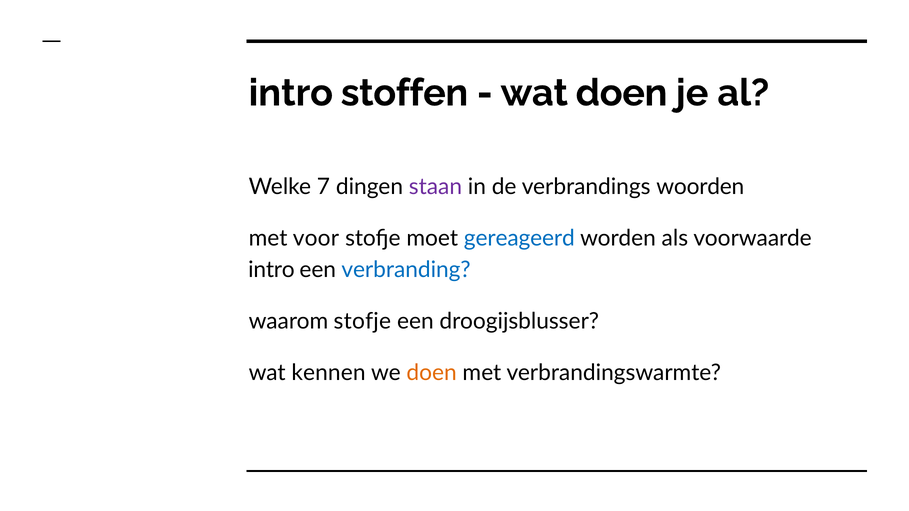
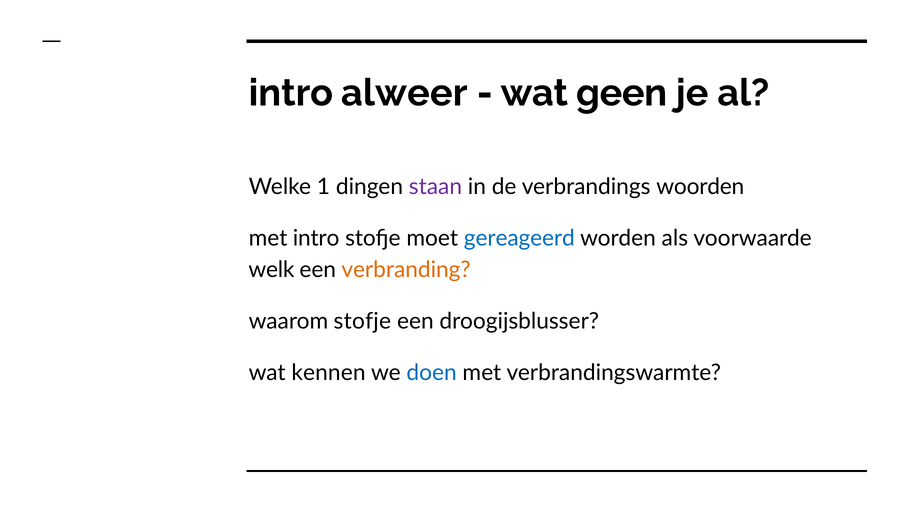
stoffen: stoffen -> alweer (404, 93)
wat doen: doen -> geen (622, 93)
7: 7 -> 1 (323, 187)
met voor: voor -> intro (316, 239)
intro: intro -> welk (271, 270)
verbranding colour: blue -> orange (406, 270)
doen colour: orange -> blue (432, 373)
